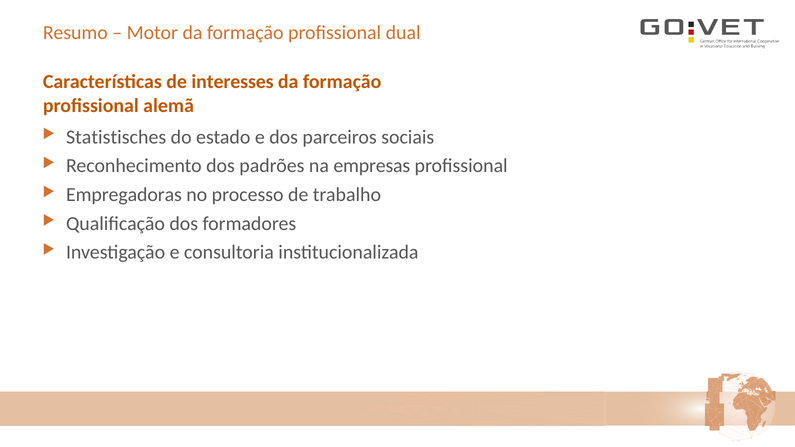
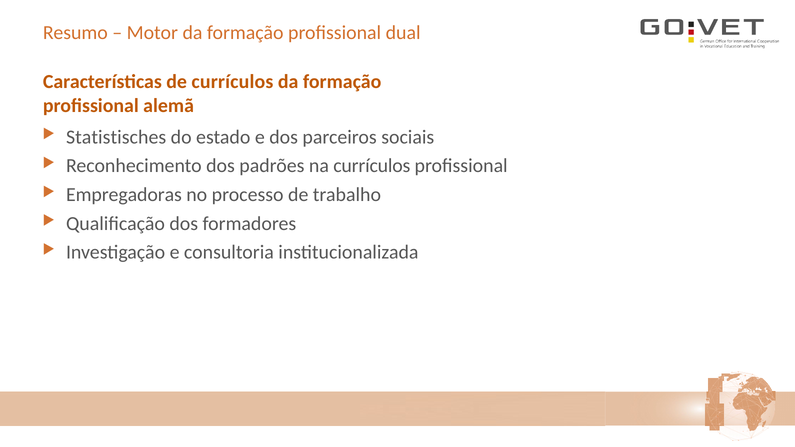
de interesses: interesses -> currículos (232, 82)
na empresas: empresas -> currículos (372, 166)
